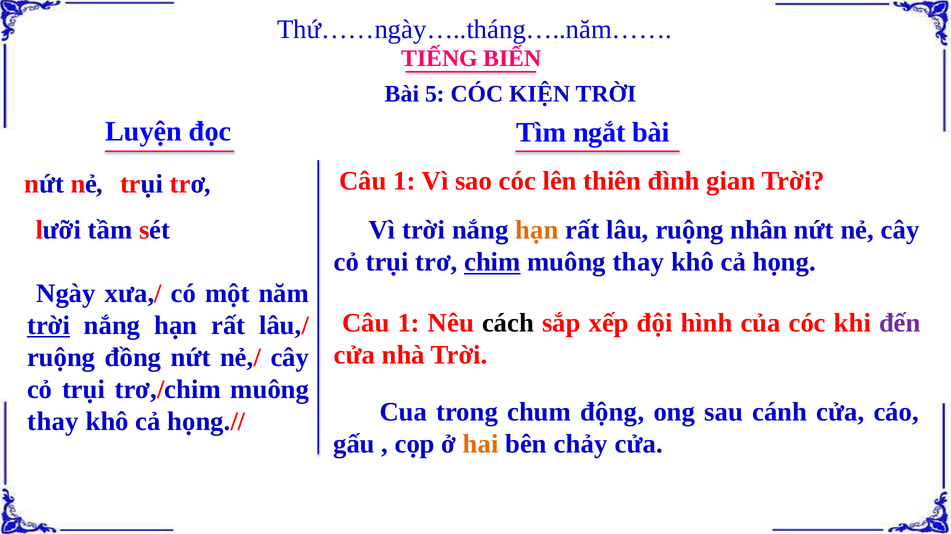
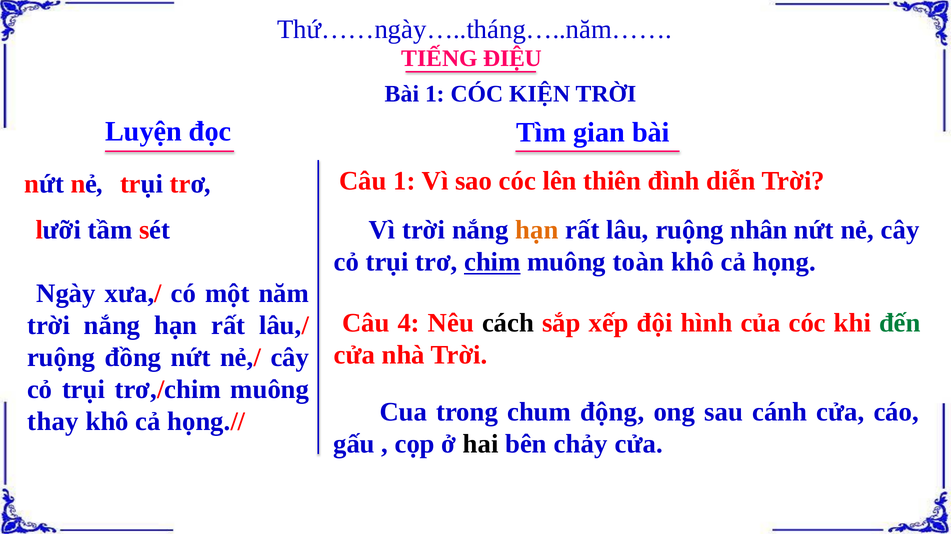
BIẾN: BIẾN -> ĐIỆU (512, 58)
Bài 5: 5 -> 1 (435, 94)
ngắt: ngắt -> gian (599, 132)
gian: gian -> diễn (731, 181)
thay: thay -> toàn (638, 262)
1: 1 -> 4 (409, 323)
đến colour: purple -> green (900, 323)
trời underline: present -> none (49, 325)
hai colour: orange -> black (481, 444)
